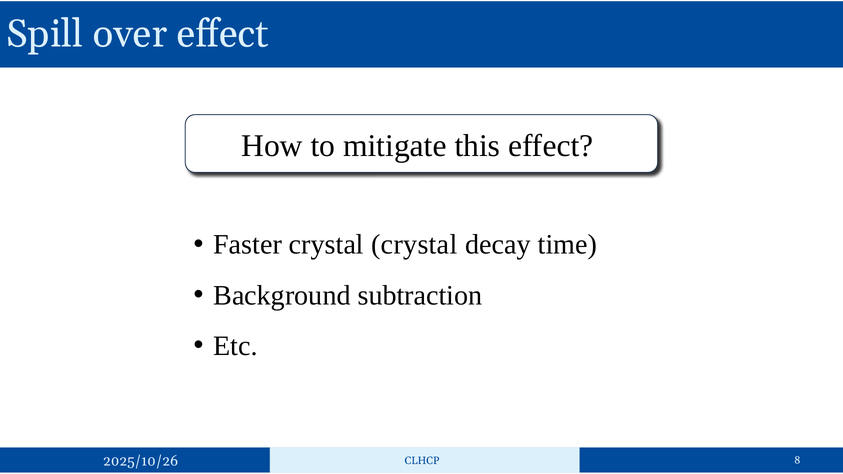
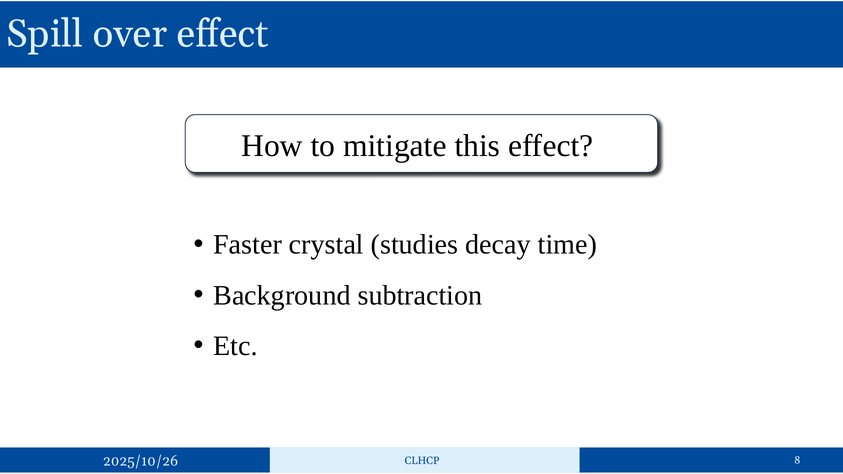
crystal crystal: crystal -> studies (414, 245)
